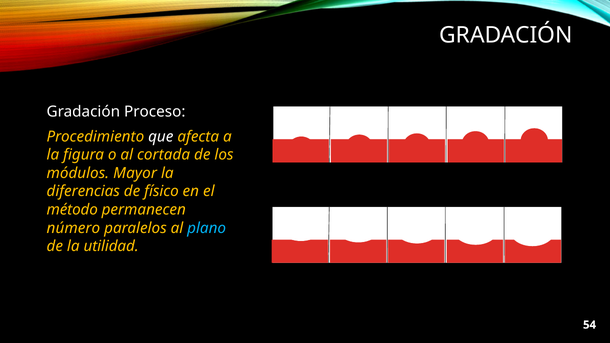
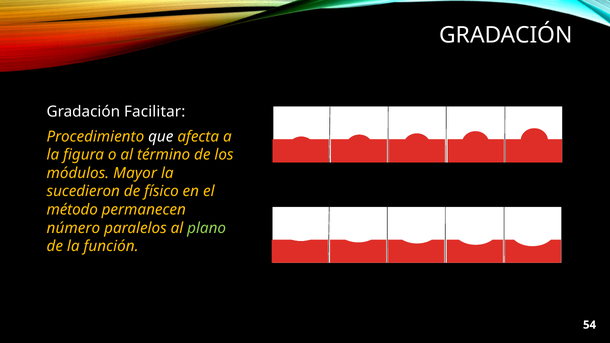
Proceso: Proceso -> Facilitar (155, 112)
cortada: cortada -> término (164, 155)
diferencias: diferencias -> sucedieron (83, 192)
plano colour: light blue -> light green (207, 228)
utilidad: utilidad -> función (111, 246)
